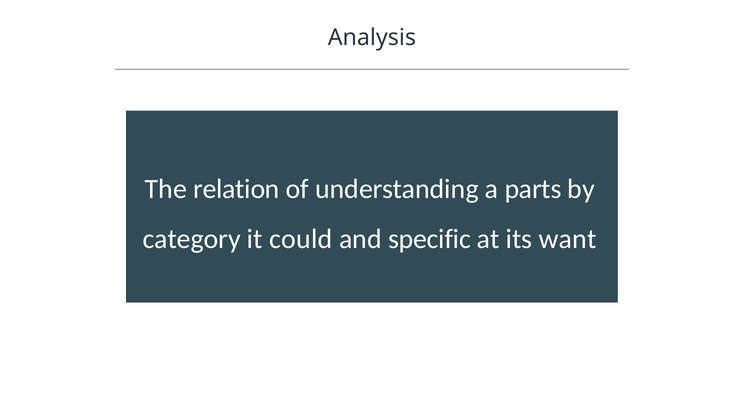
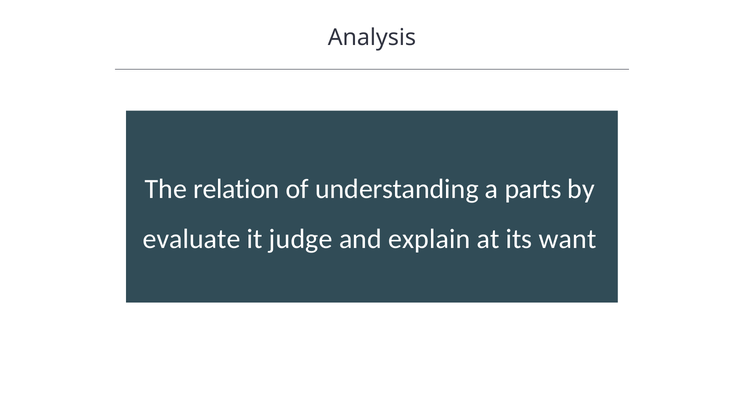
category: category -> evaluate (192, 239)
could: could -> judge (301, 239)
specific: specific -> explain (429, 239)
